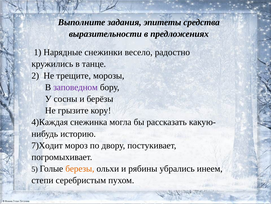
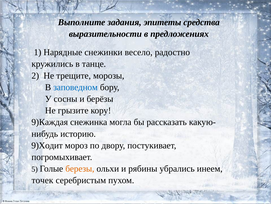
заповедном colour: purple -> blue (76, 87)
4)Каждая: 4)Каждая -> 9)Каждая (50, 122)
7)Ходит: 7)Ходит -> 9)Ходит (47, 145)
степи: степи -> точек (42, 180)
